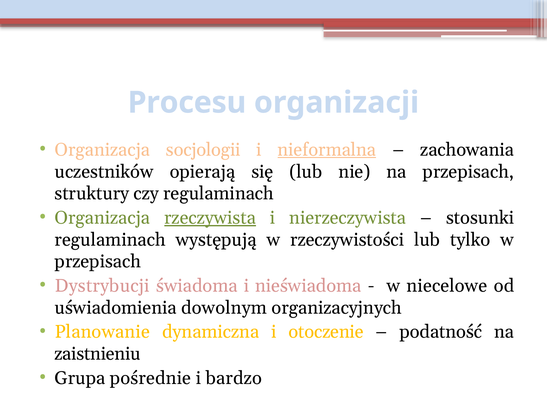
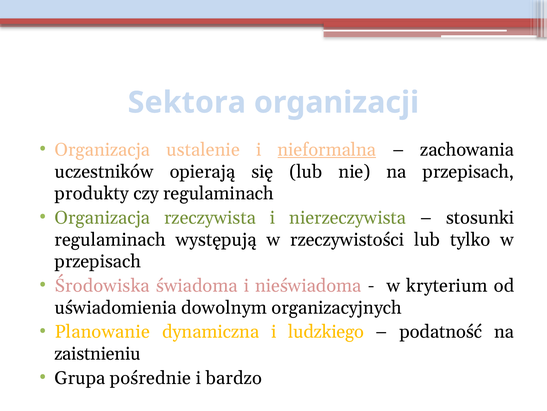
Procesu: Procesu -> Sektora (187, 102)
socjologii: socjologii -> ustalenie (203, 149)
struktury: struktury -> produkty (92, 193)
rzeczywista underline: present -> none (210, 217)
Dystrybucji: Dystrybucji -> Środowiska (102, 285)
niecelowe: niecelowe -> kryterium (447, 285)
otoczenie: otoczenie -> ludzkiego (326, 331)
